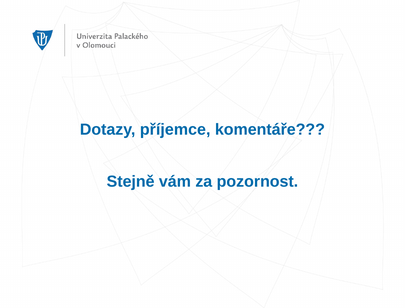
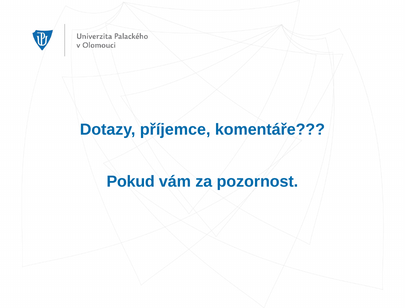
Stejně: Stejně -> Pokud (131, 181)
